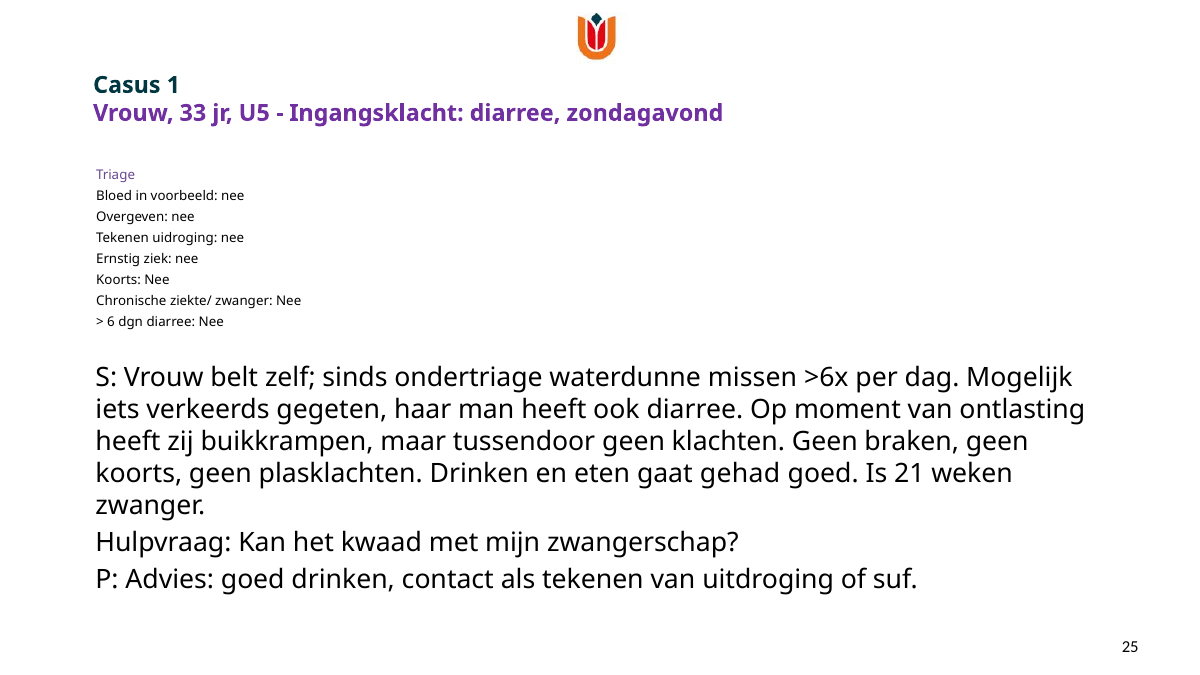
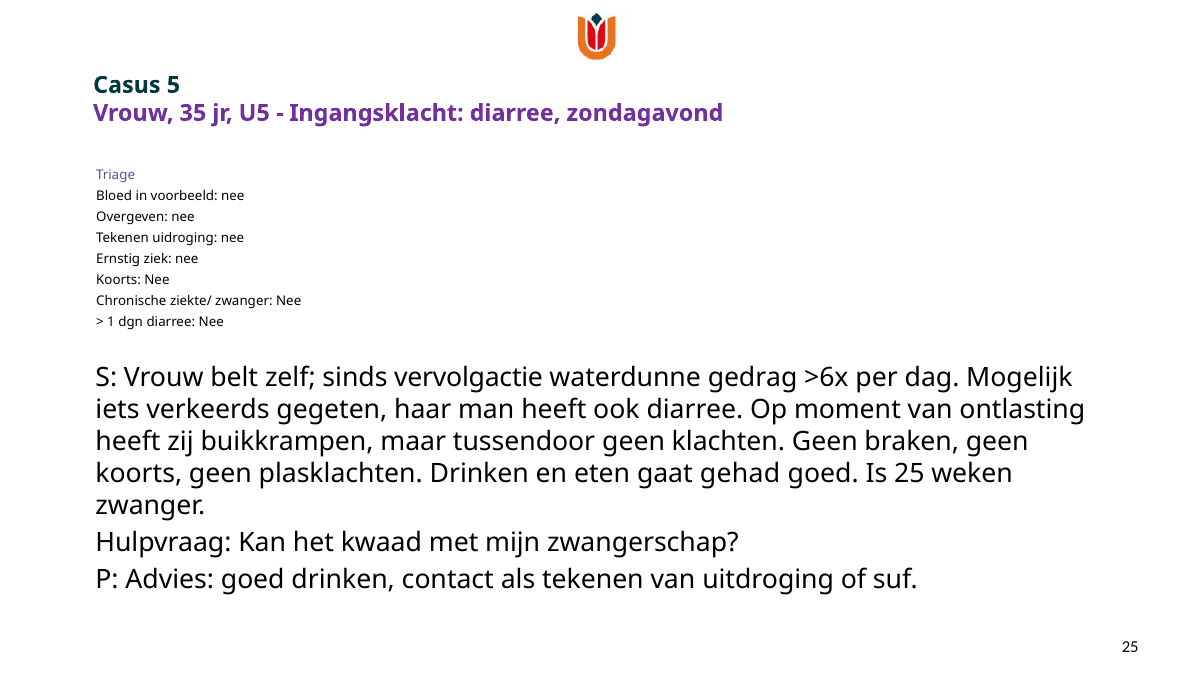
1: 1 -> 5 (173, 85)
33: 33 -> 35 (193, 113)
6: 6 -> 1 (111, 322)
ondertriage: ondertriage -> vervolgactie (469, 378)
missen: missen -> gedrag (753, 378)
Is 21: 21 -> 25 (909, 474)
